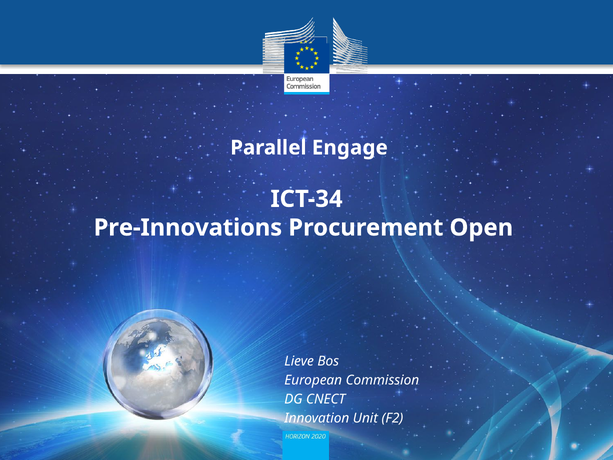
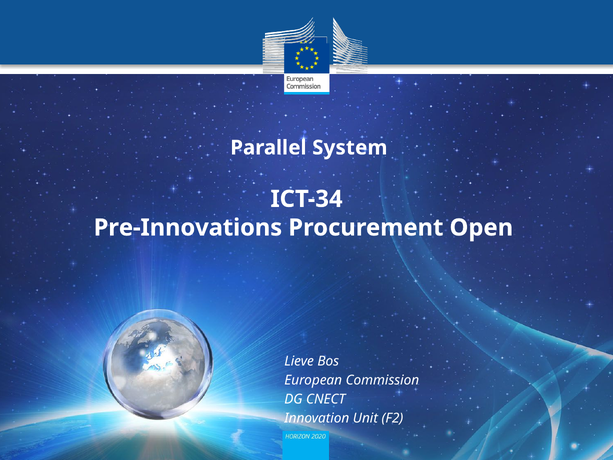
Engage: Engage -> System (350, 148)
